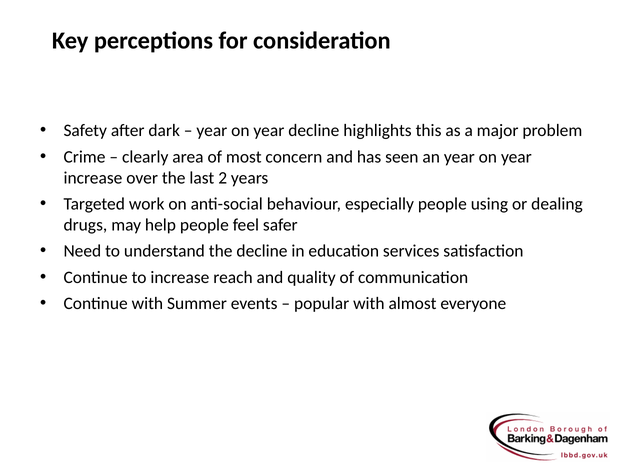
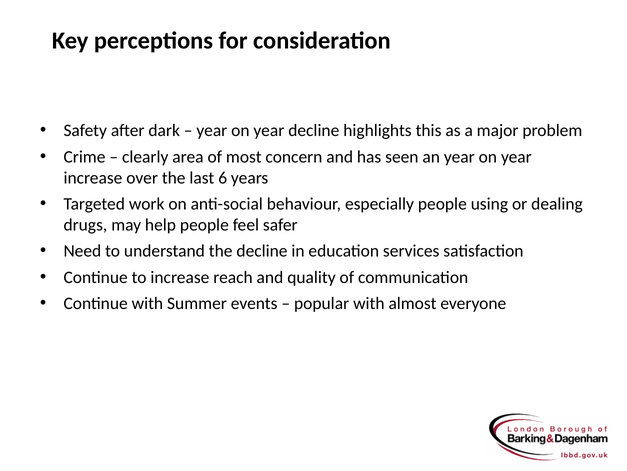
2: 2 -> 6 (223, 178)
